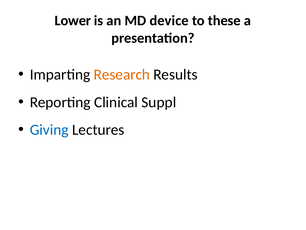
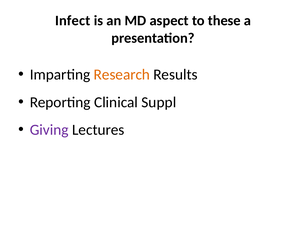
Lower: Lower -> Infect (73, 21)
device: device -> aspect (169, 21)
Giving colour: blue -> purple (49, 130)
